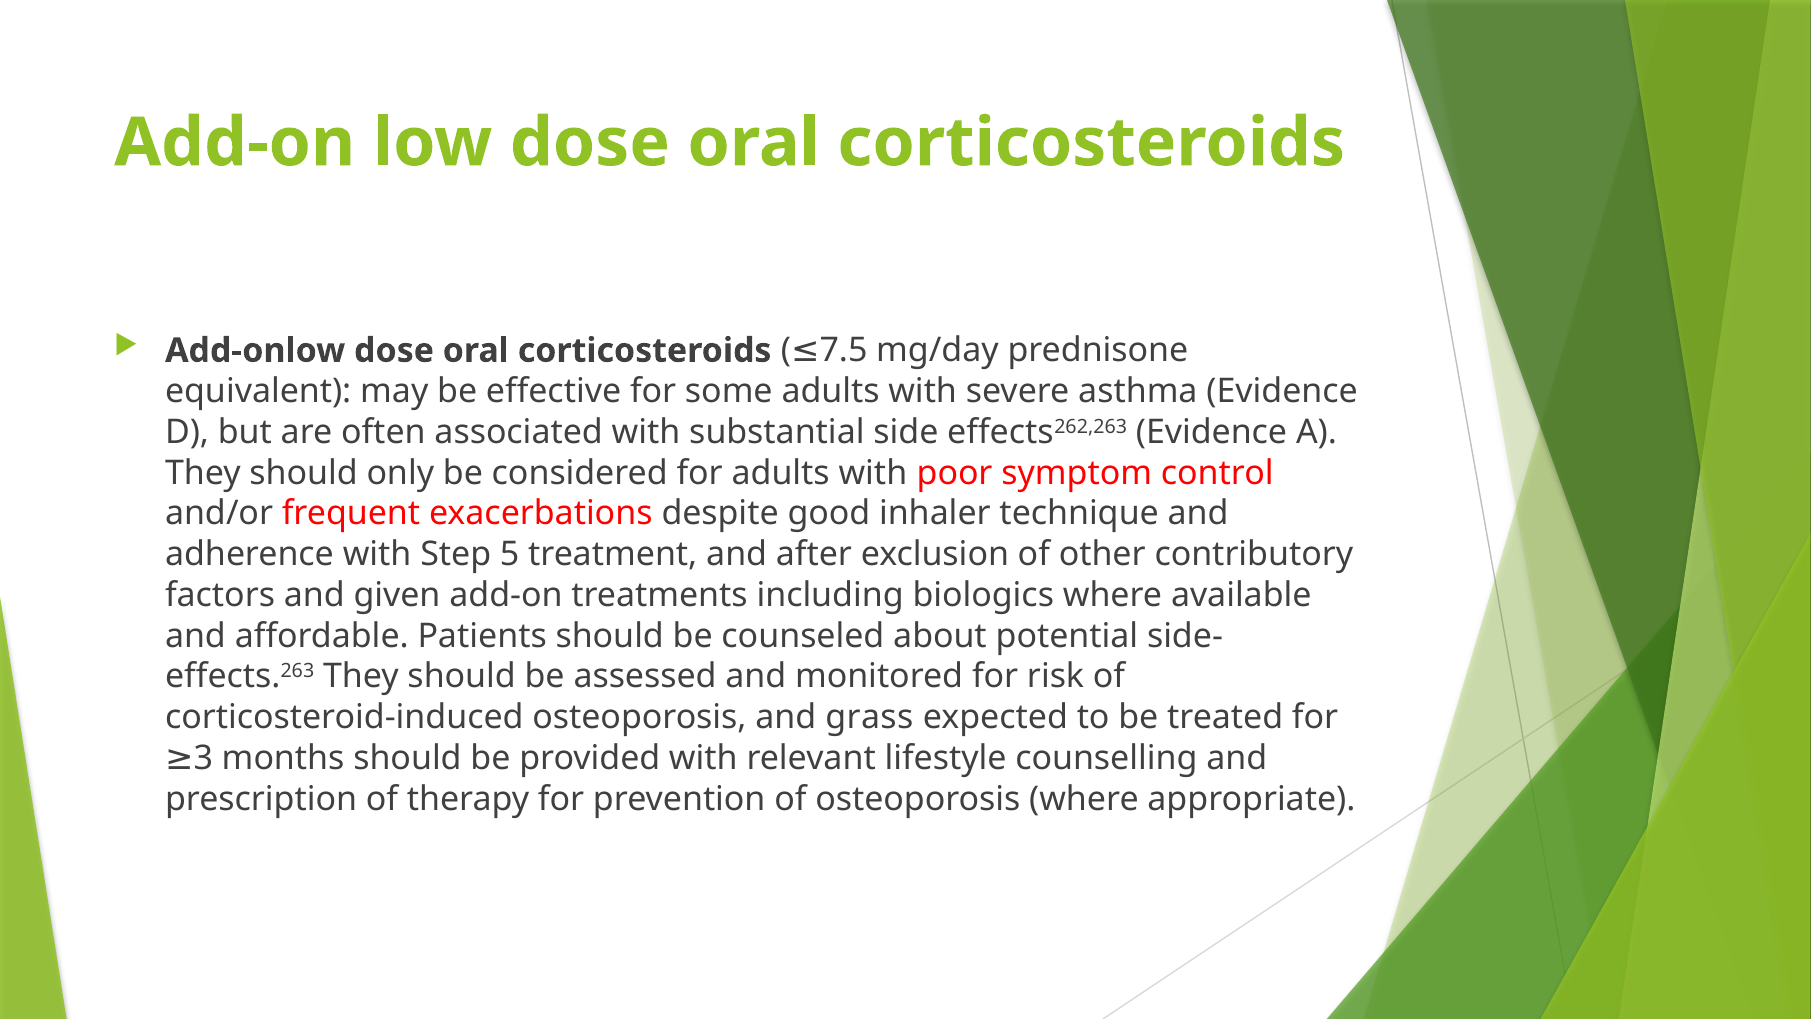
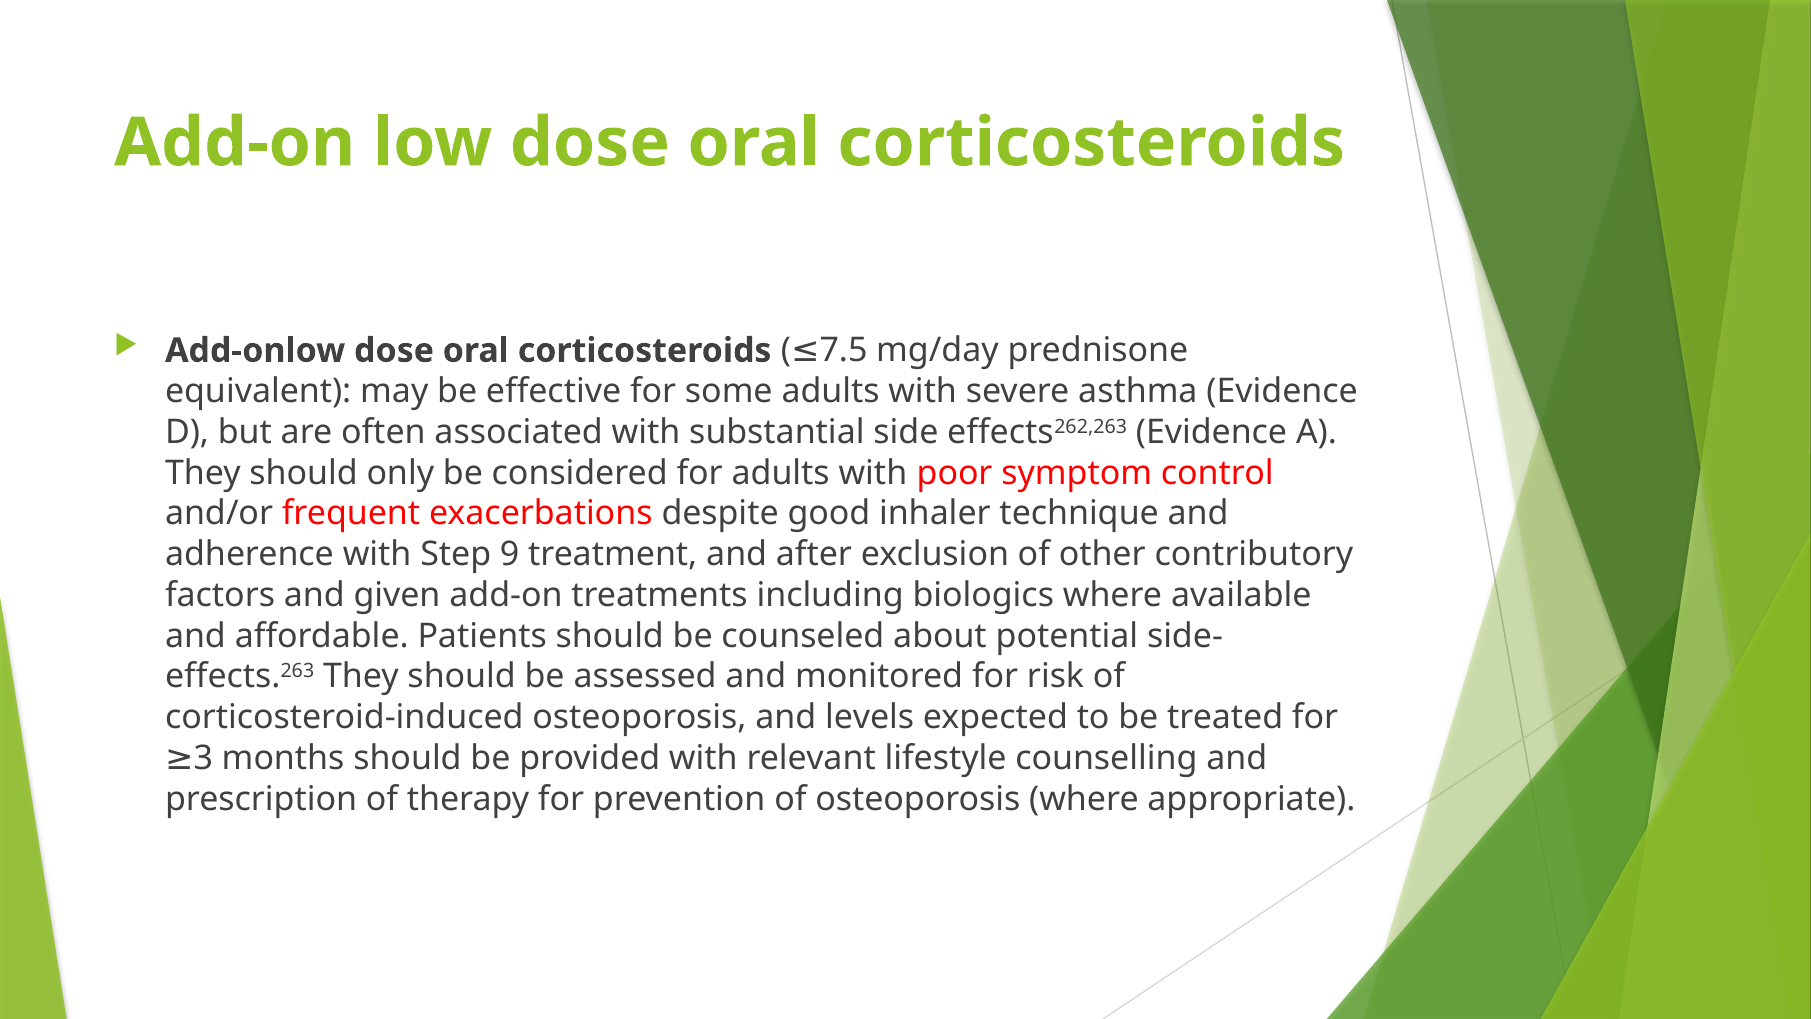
5: 5 -> 9 (510, 554)
grass: grass -> levels (870, 717)
